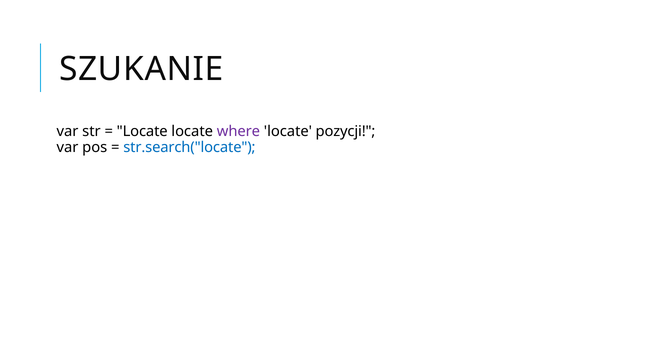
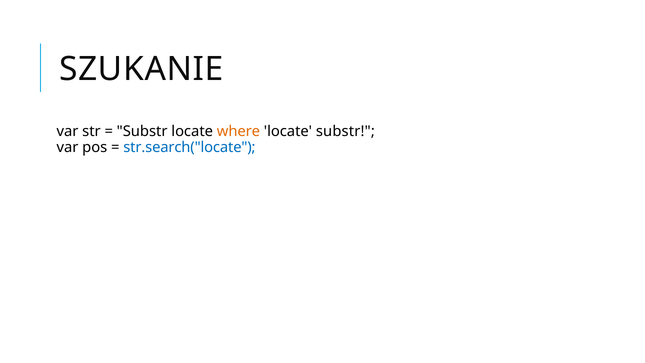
Locate: Locate -> Substr (142, 131)
where colour: purple -> orange (238, 131)
locate pozycji: pozycji -> substr (345, 131)
